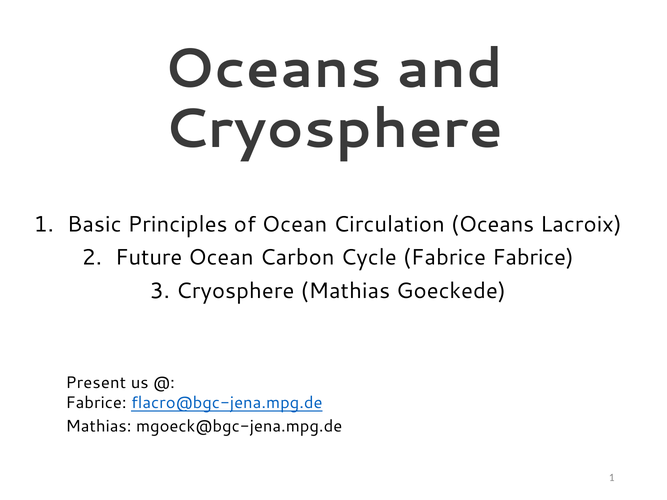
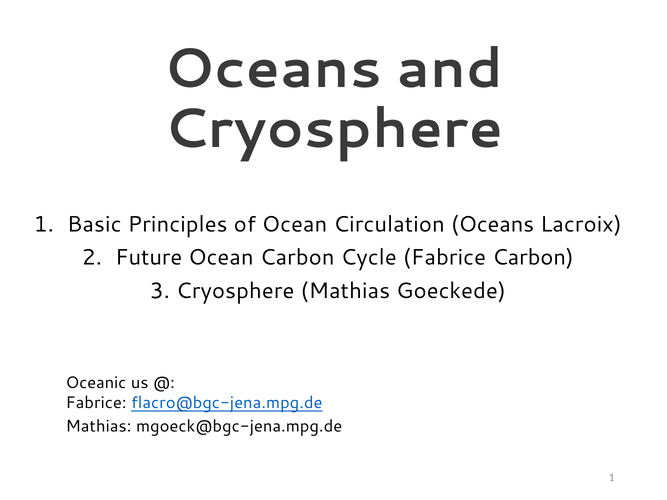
Fabrice Fabrice: Fabrice -> Carbon (533, 258)
Present: Present -> Oceanic (96, 383)
